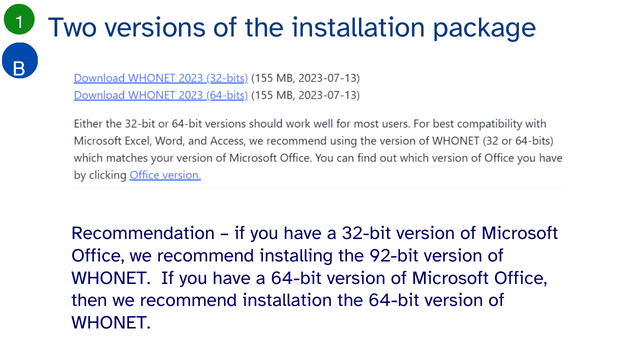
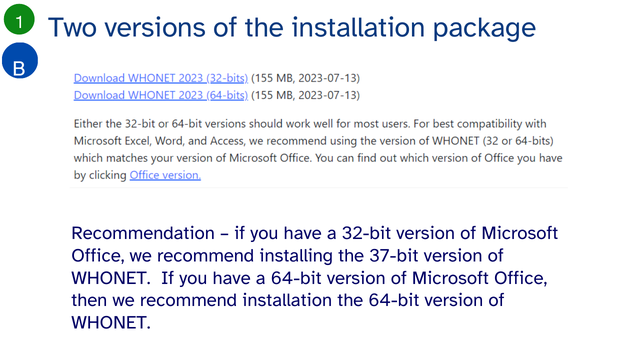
92-bit: 92-bit -> 37-bit (394, 256)
